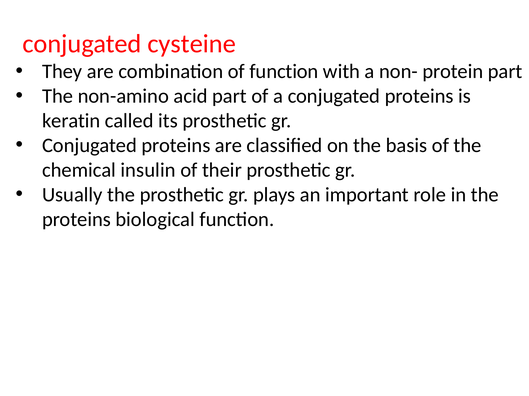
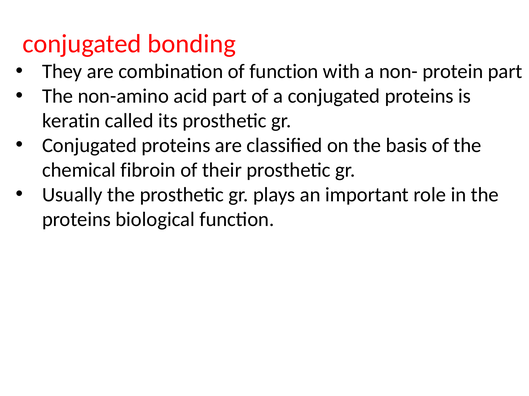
cysteine: cysteine -> bonding (192, 44)
insulin: insulin -> fibroin (148, 170)
